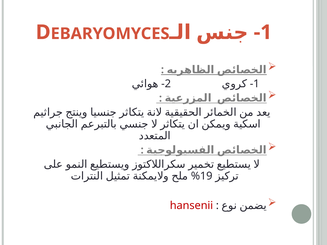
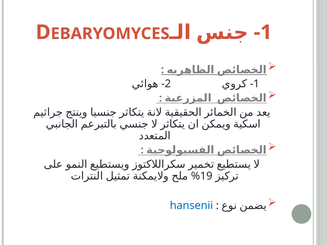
hansenii colour: red -> blue (191, 206)
